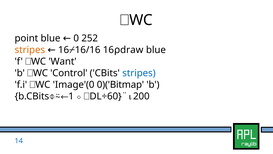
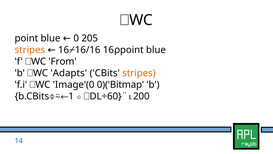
252: 252 -> 205 (90, 38)
draw: draw -> point (132, 50)
Want: Want -> From (63, 61)
Control: Control -> Adapts (69, 73)
stripes colour: blue -> orange (139, 73)
